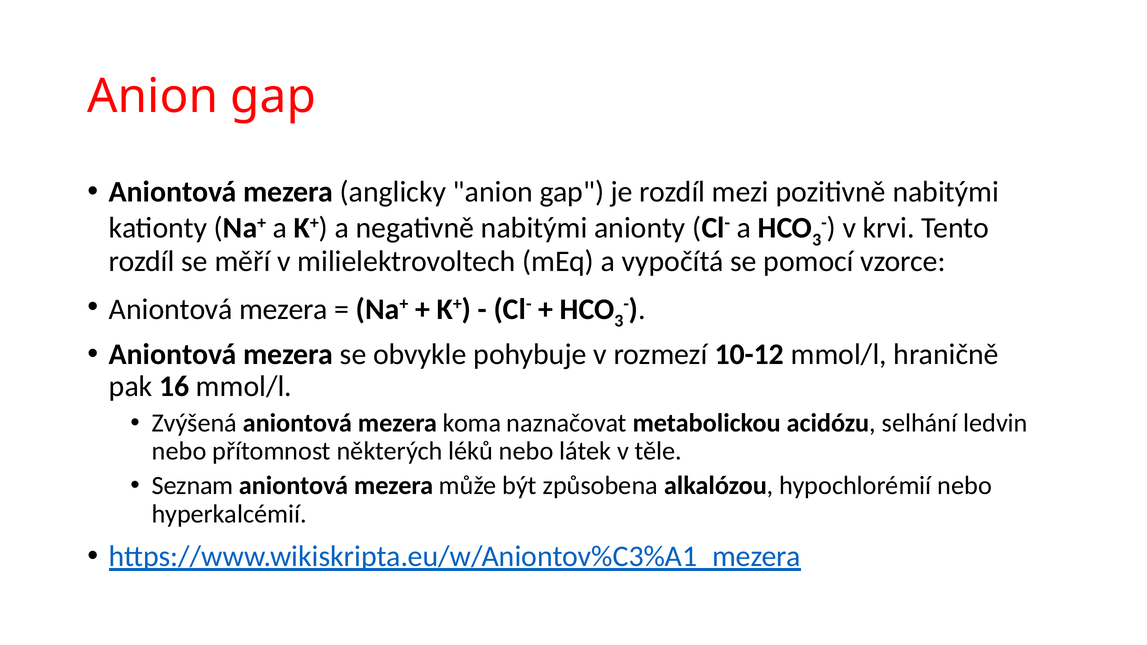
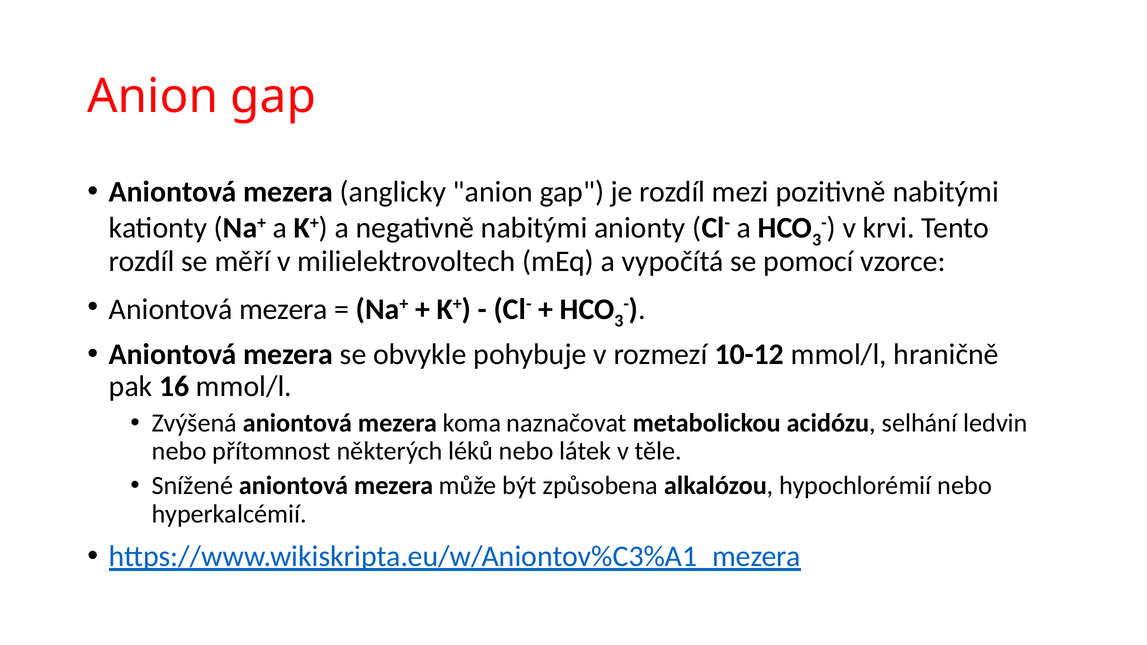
Seznam: Seznam -> Snížené (193, 486)
